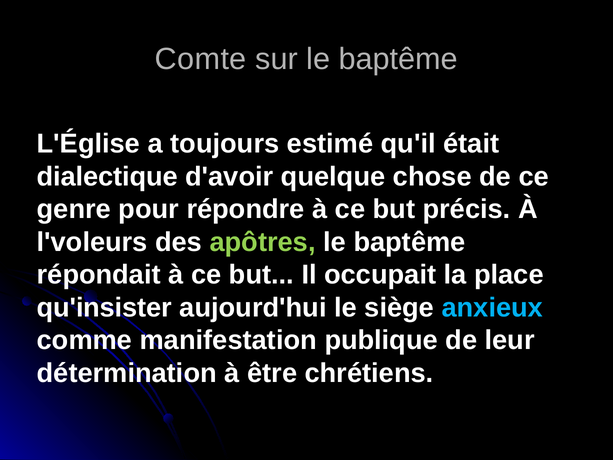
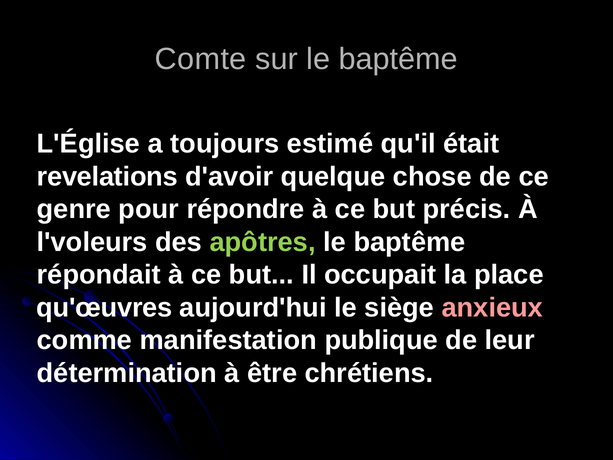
dialectique: dialectique -> revelations (107, 177)
qu'insister: qu'insister -> qu'œuvres (104, 307)
anxieux colour: light blue -> pink (492, 307)
